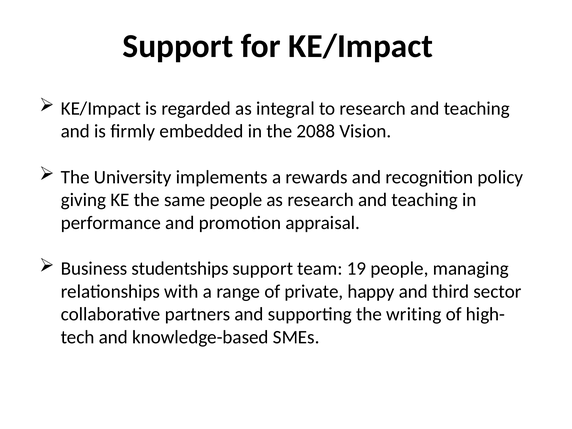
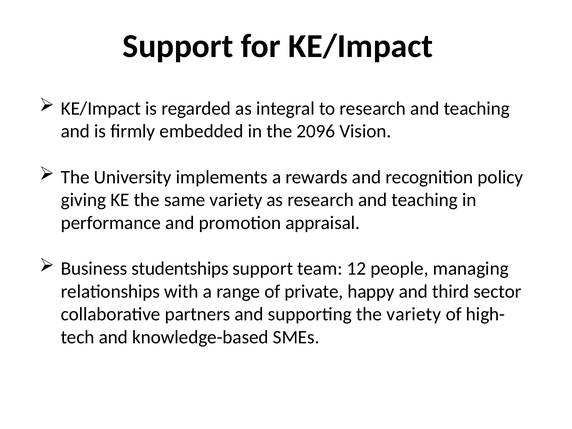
2088: 2088 -> 2096 (316, 131)
same people: people -> variety (236, 200)
19: 19 -> 12 (356, 269)
the writing: writing -> variety (414, 314)
